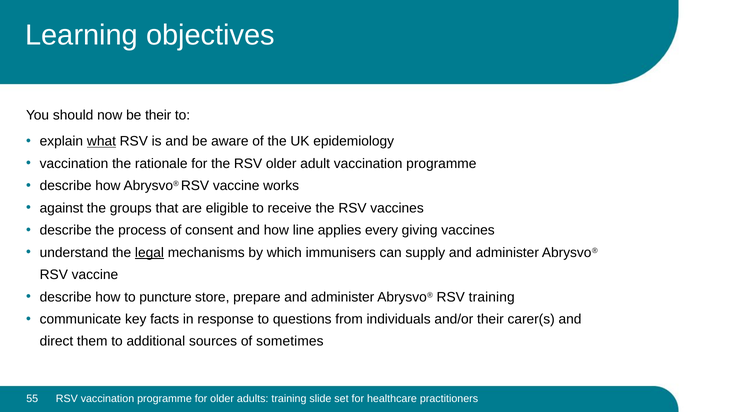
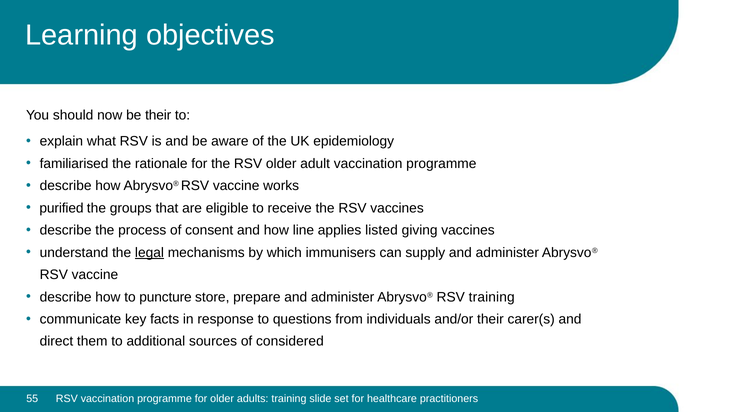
what underline: present -> none (101, 141)
vaccination: vaccination -> familiarised (74, 163)
against: against -> purified (62, 208)
every: every -> listed (381, 230)
sometimes: sometimes -> considered (290, 341)
